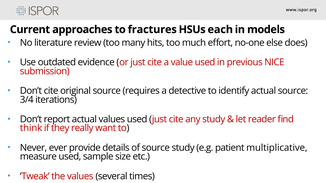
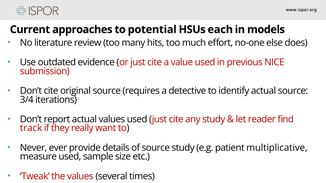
fractures: fractures -> potential (152, 30)
think: think -> track (31, 128)
